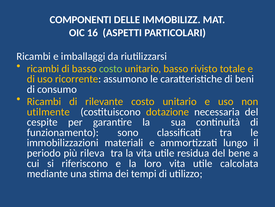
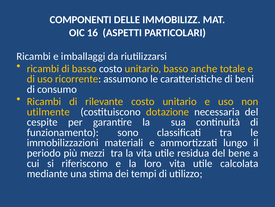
costo colour: light green -> white (111, 68)
rivisto: rivisto -> anche (204, 68)
rileva: rileva -> mezzi (93, 153)
